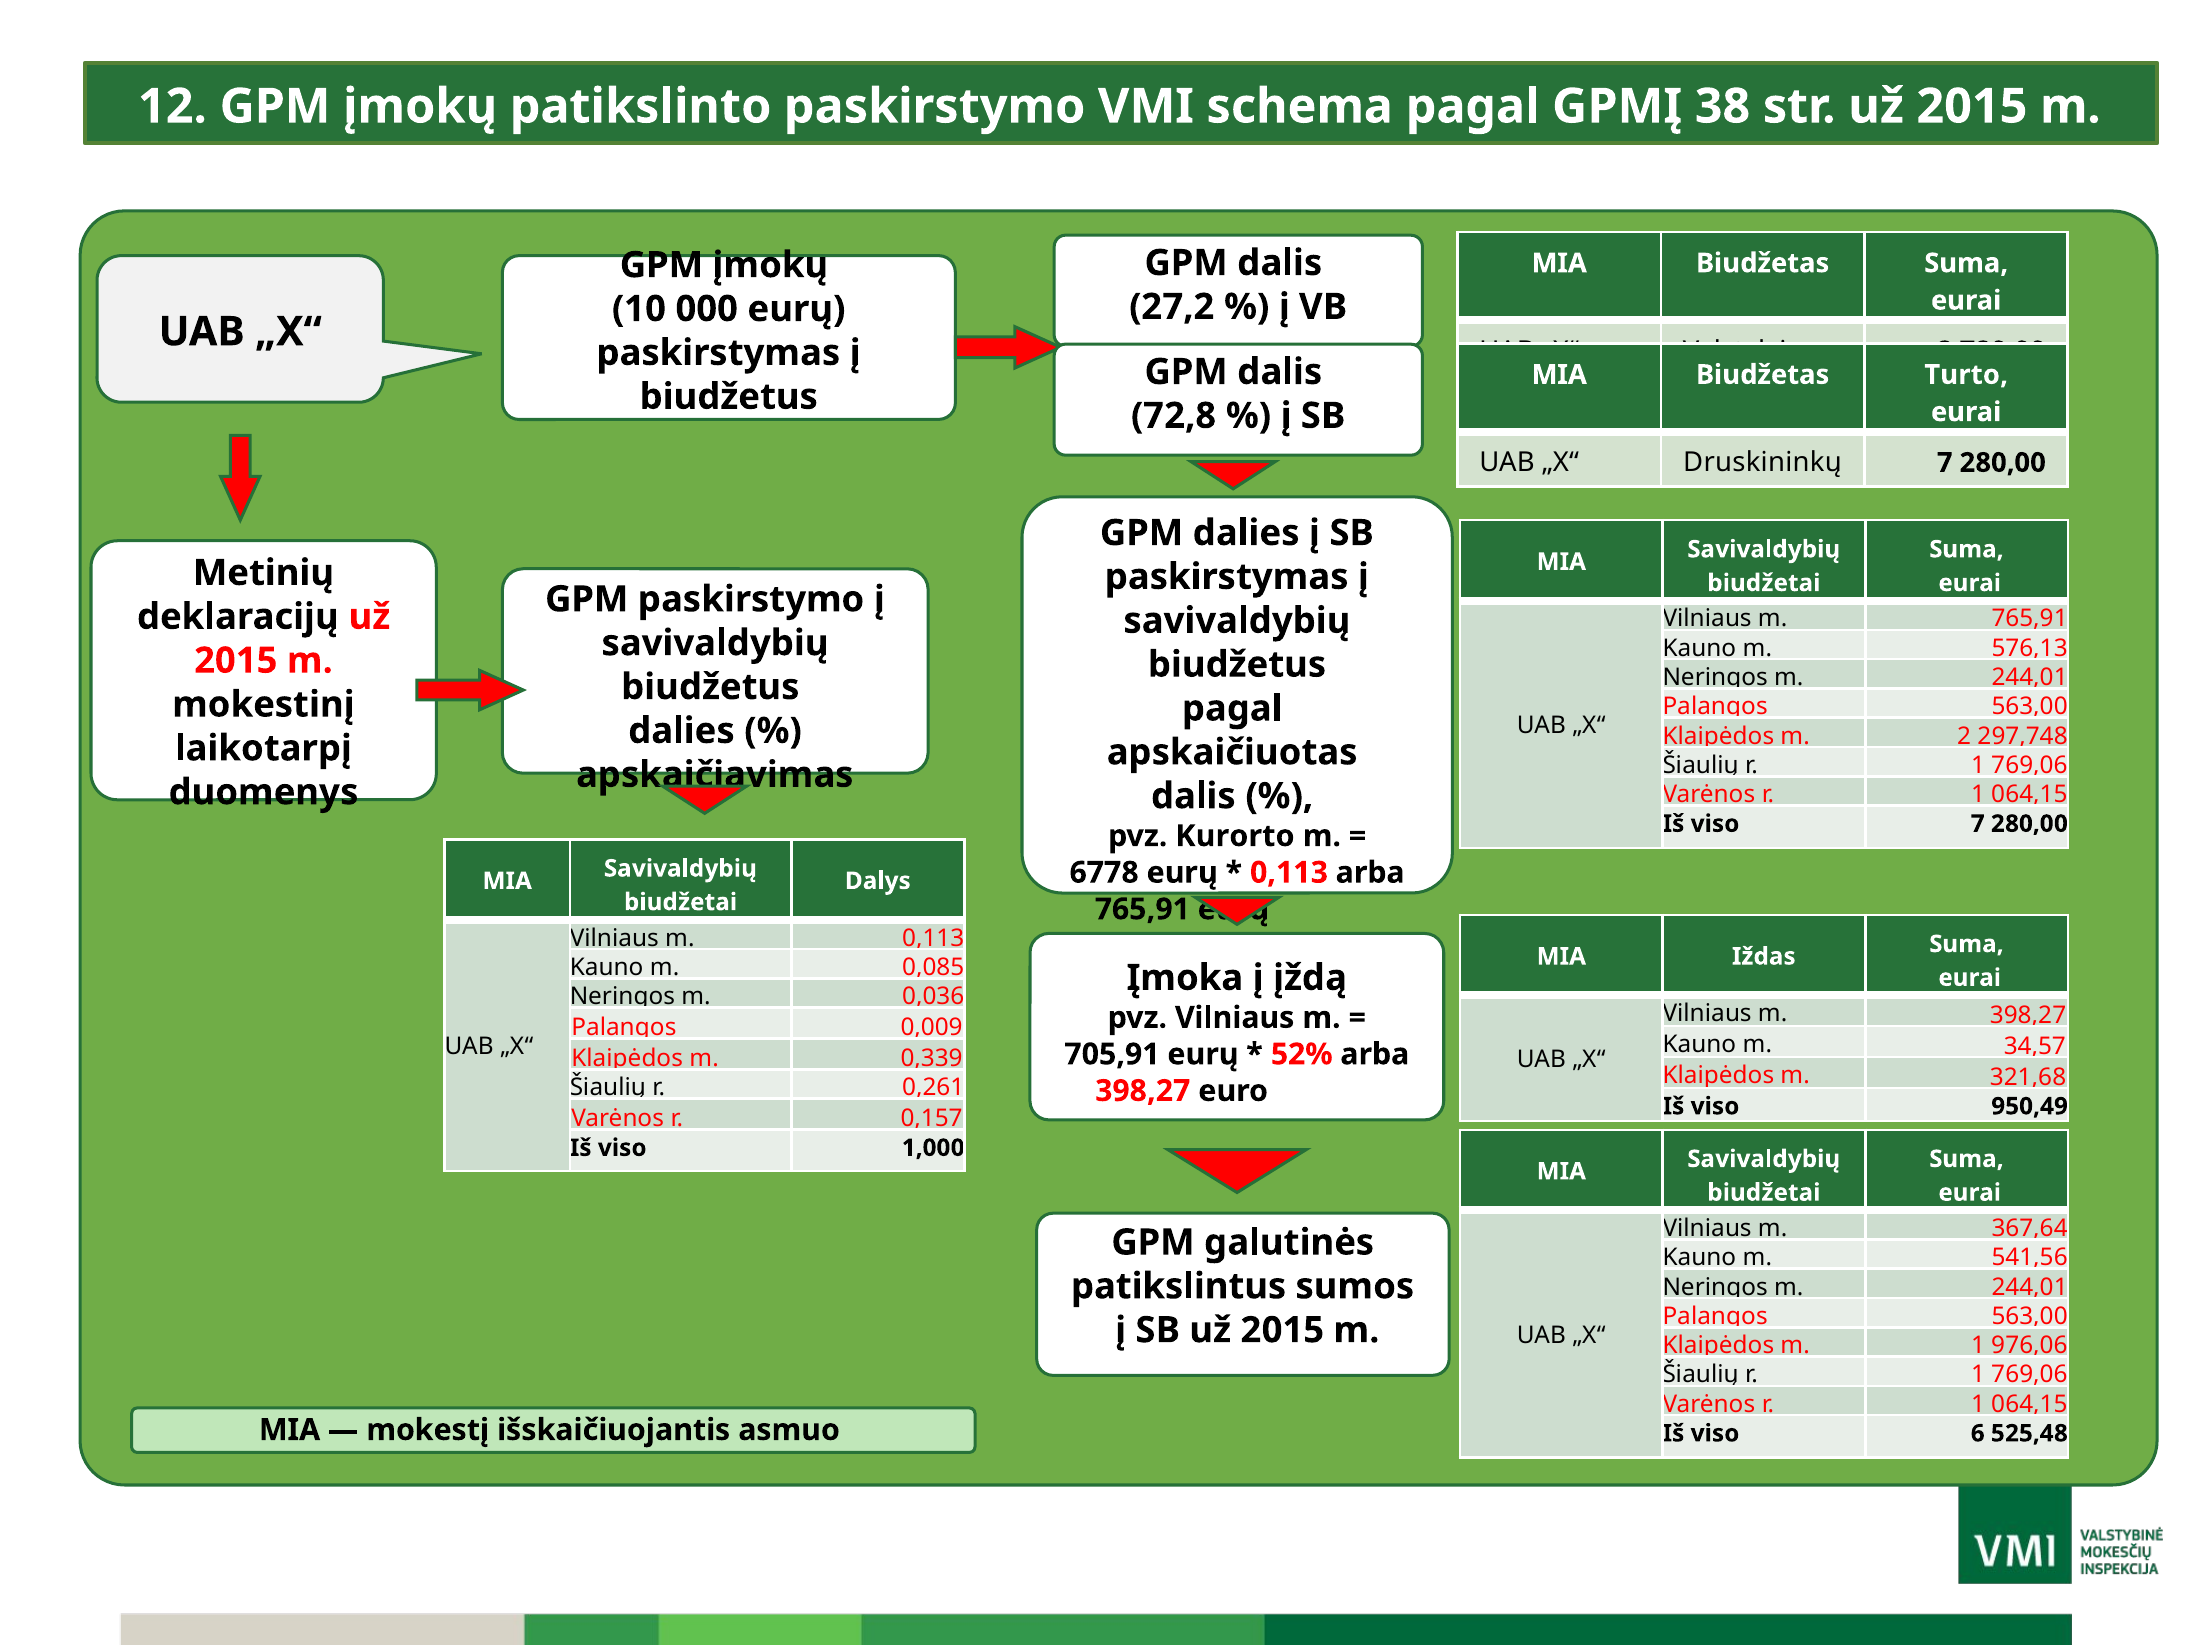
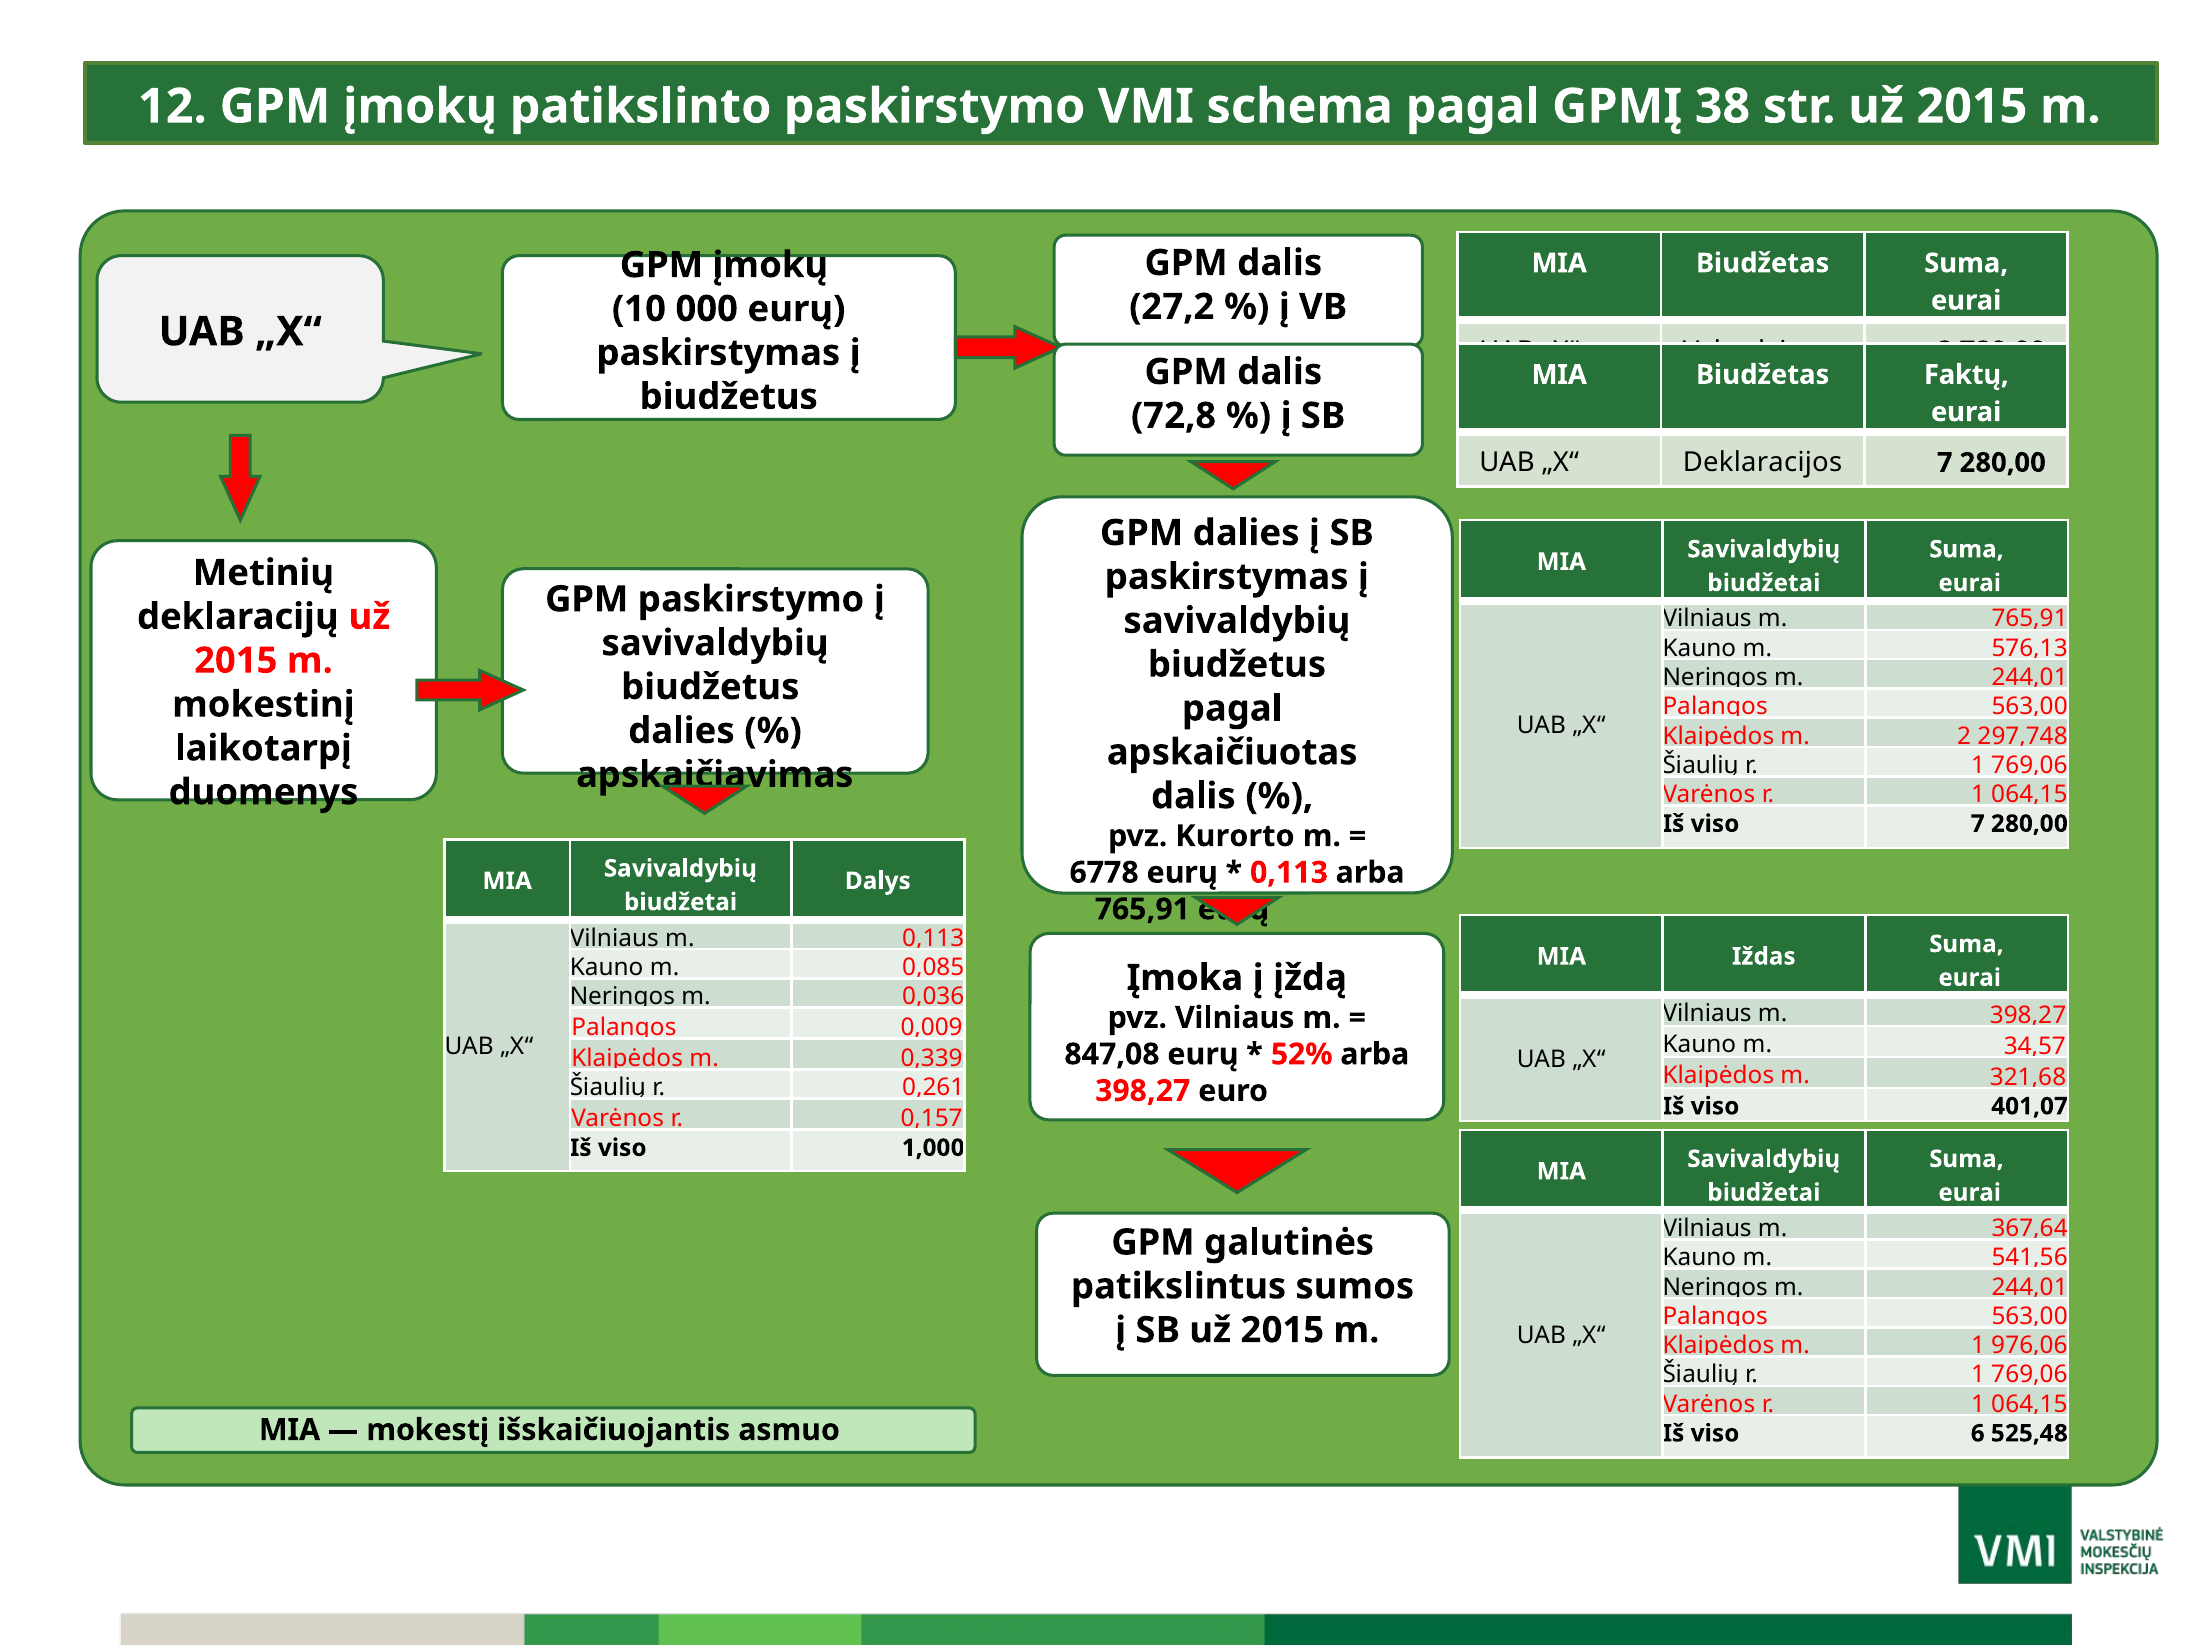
Turto: Turto -> Faktų (1966, 375)
Druskininkų: Druskininkų -> Deklaracijos (1763, 463)
705,91: 705,91 -> 847,08 (1112, 1054)
950,49: 950,49 -> 401,07 (2030, 1106)
